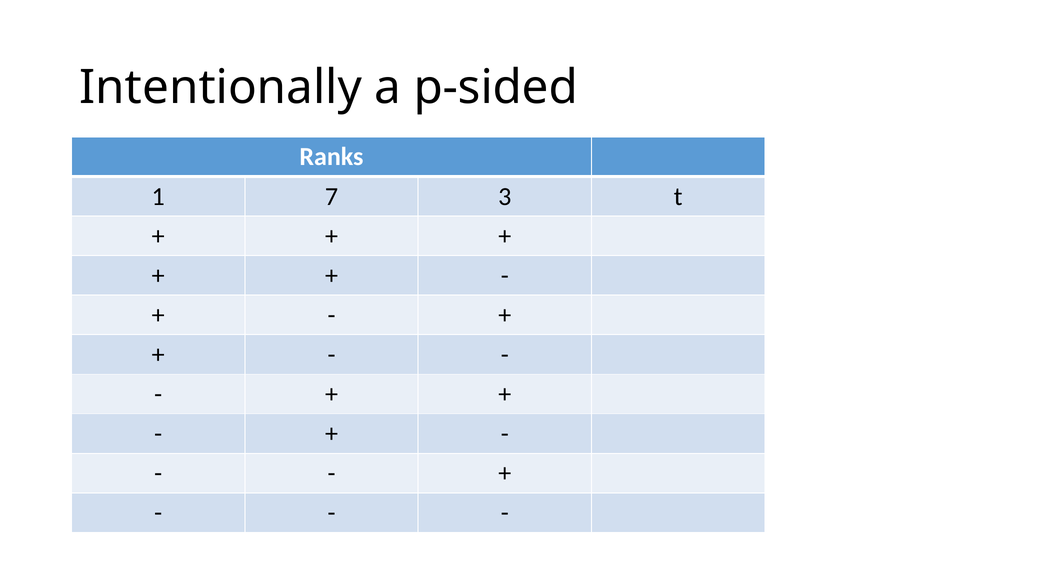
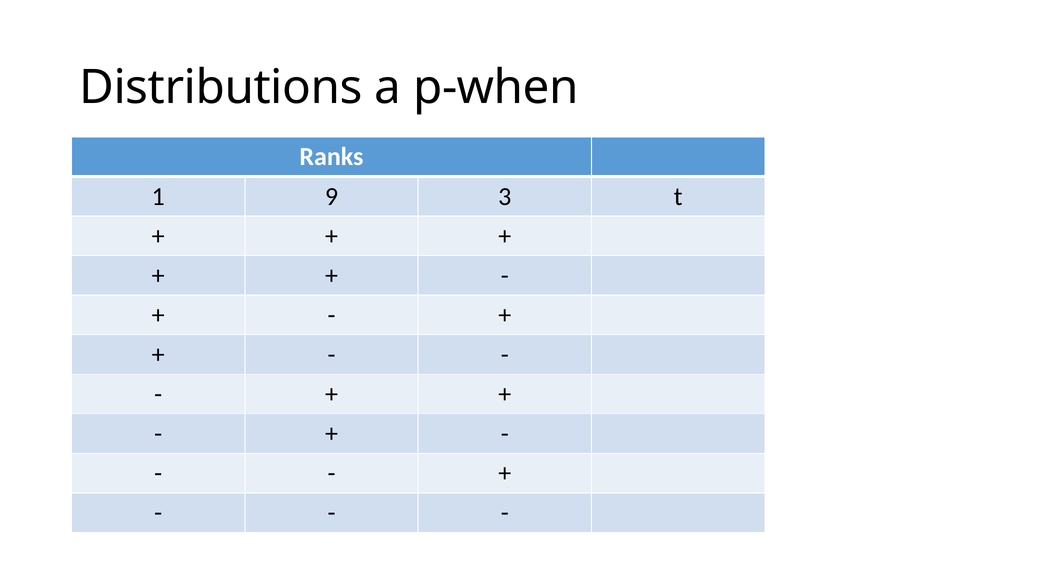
Intentionally: Intentionally -> Distributions (221, 87)
p-sided: p-sided -> p-when (496, 87)
7: 7 -> 9 (331, 196)
